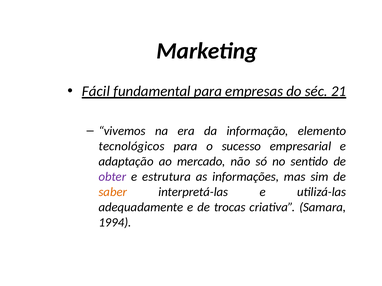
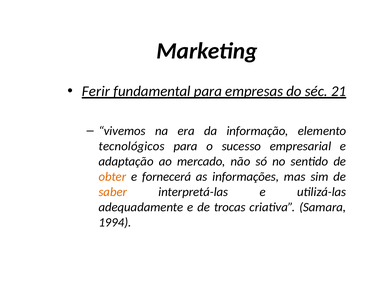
Fácil: Fácil -> Ferir (96, 91)
obter colour: purple -> orange (112, 177)
estrutura: estrutura -> fornecerá (167, 177)
